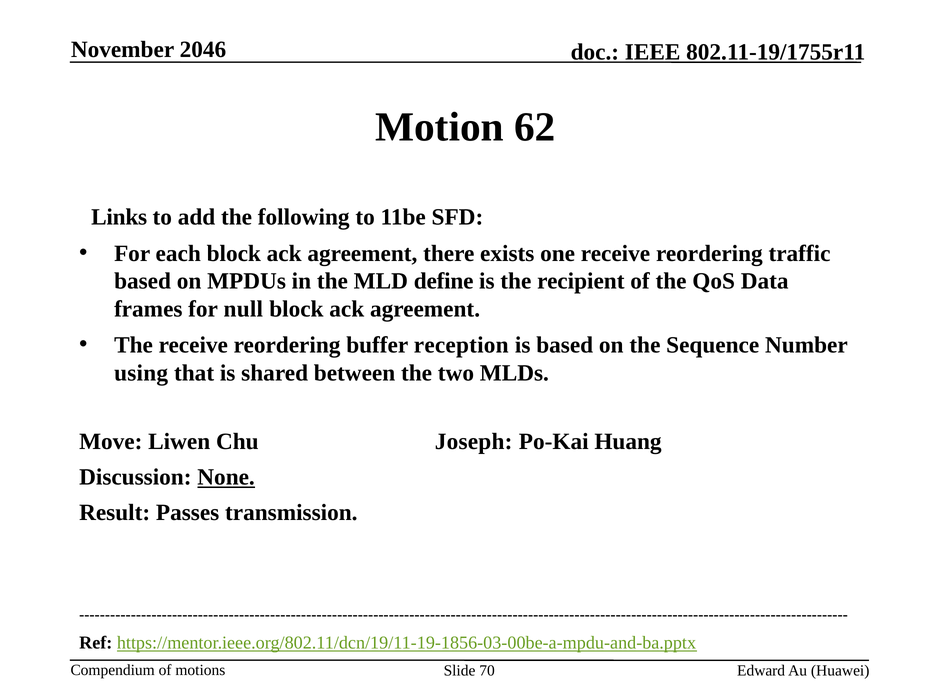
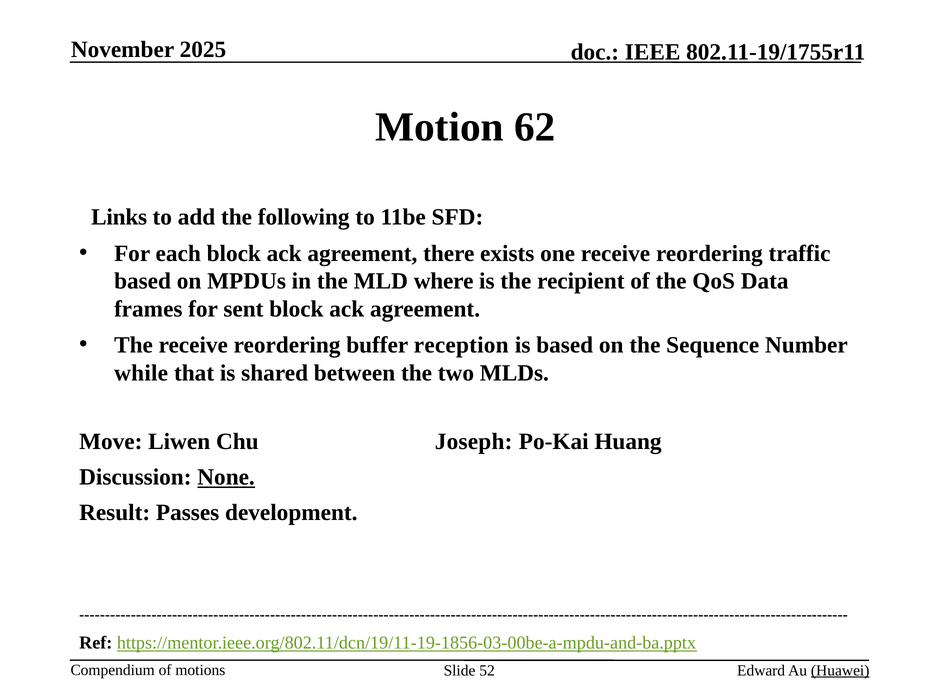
2046: 2046 -> 2025 (203, 49)
define: define -> where (444, 281)
null: null -> sent (243, 309)
using: using -> while (141, 373)
transmission: transmission -> development (291, 512)
70: 70 -> 52 (487, 670)
Huawei underline: none -> present (840, 670)
